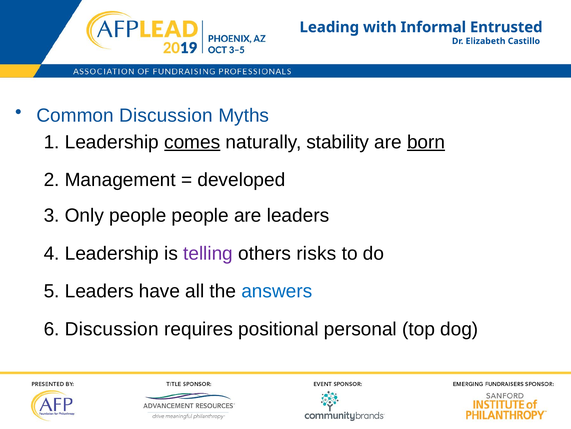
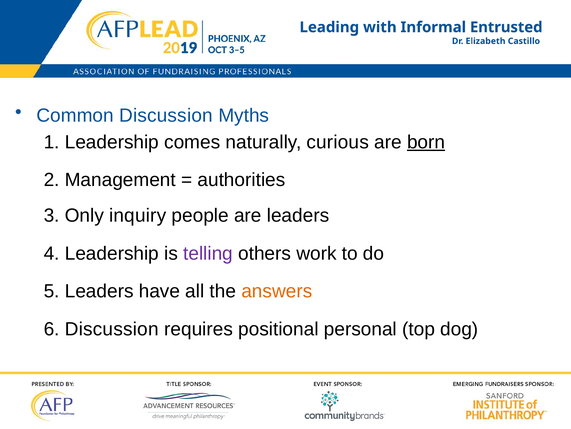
comes underline: present -> none (192, 142)
stability: stability -> curious (338, 142)
developed: developed -> authorities (241, 180)
Only people: people -> inquiry (138, 215)
risks: risks -> work (316, 253)
answers colour: blue -> orange (277, 291)
